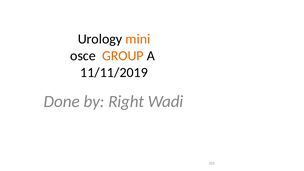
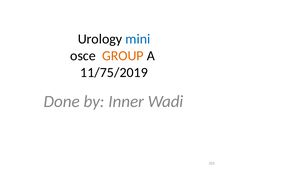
mini colour: orange -> blue (138, 39)
11/11/2019: 11/11/2019 -> 11/75/2019 (114, 73)
Right: Right -> Inner (126, 101)
